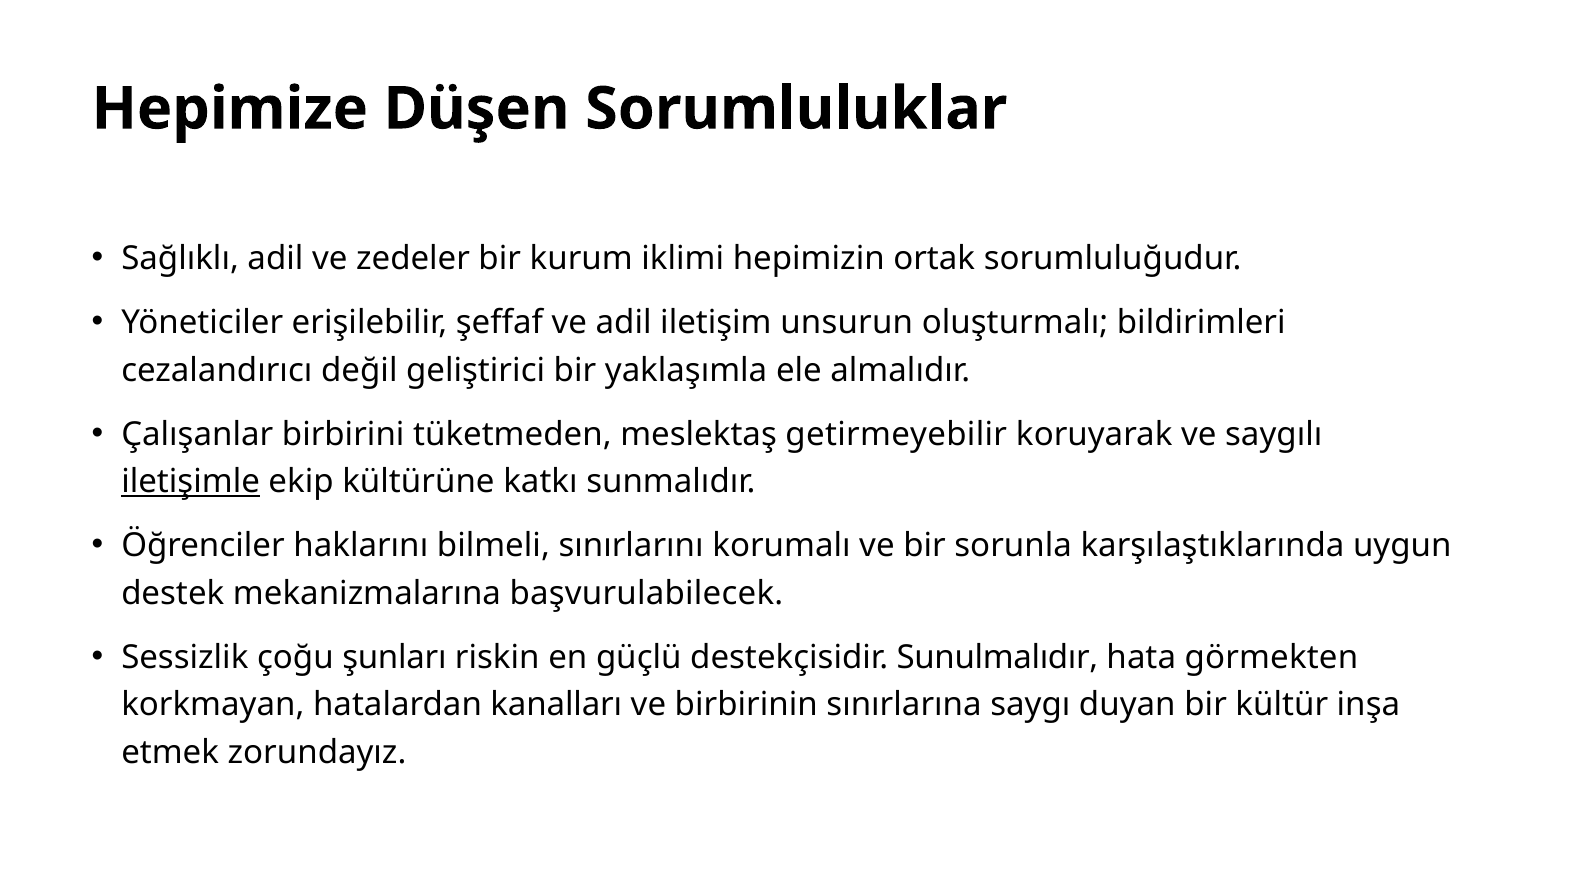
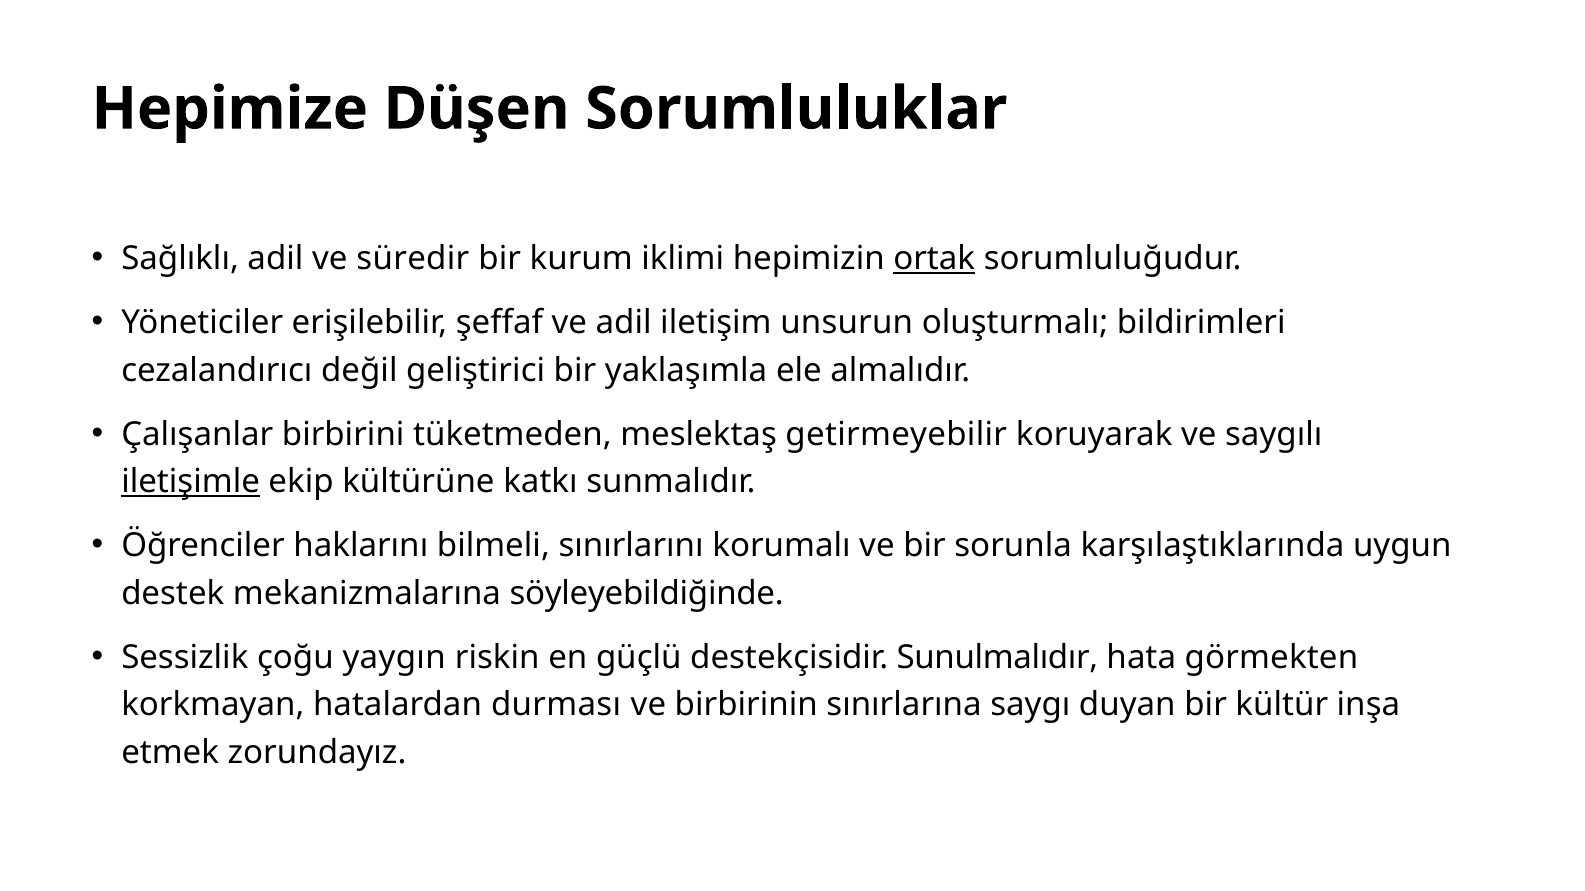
zedeler: zedeler -> süredir (413, 259)
ortak underline: none -> present (934, 259)
başvurulabilecek: başvurulabilecek -> söyleyebildiğinde (647, 594)
şunları: şunları -> yaygın (394, 658)
kanalları: kanalları -> durması (556, 705)
